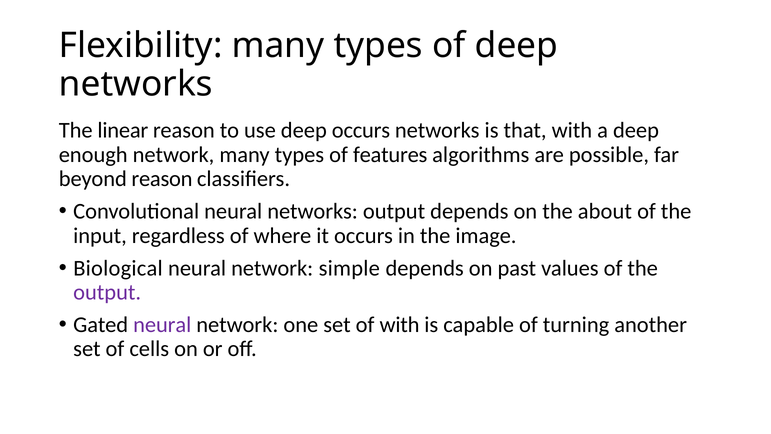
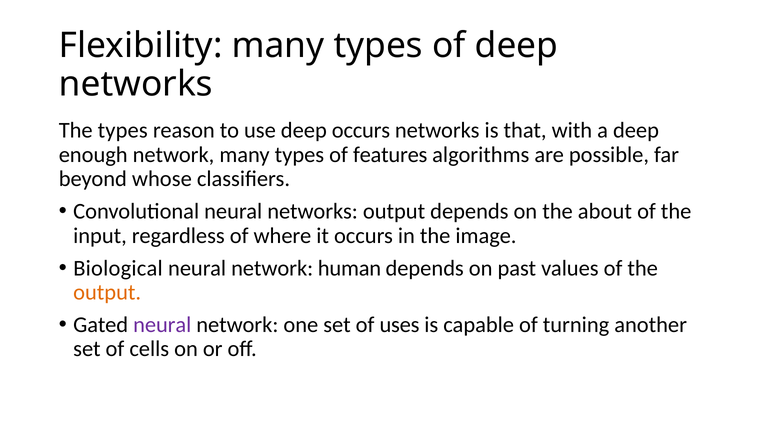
The linear: linear -> types (123, 130)
beyond reason: reason -> whose (162, 179)
simple: simple -> human (349, 268)
output colour: purple -> orange (107, 292)
of with: with -> uses (400, 324)
